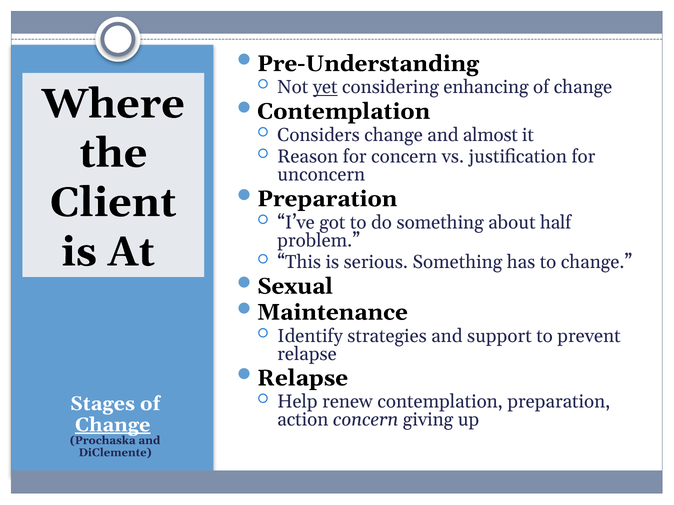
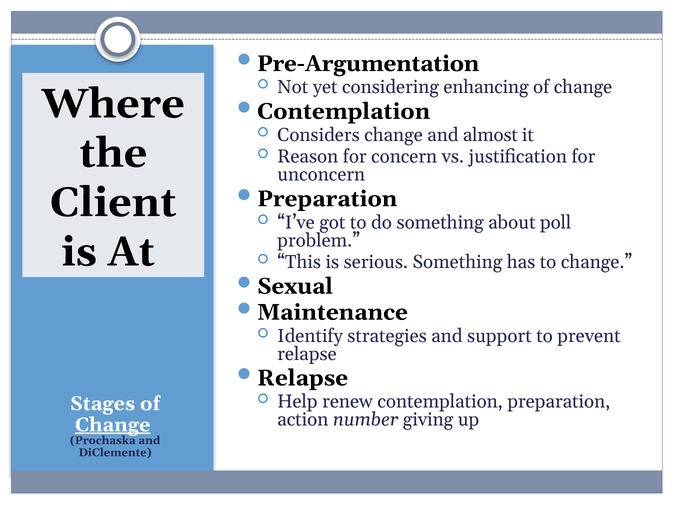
Pre-Understanding: Pre-Understanding -> Pre-Argumentation (368, 64)
yet underline: present -> none (325, 87)
half: half -> poll (556, 223)
action concern: concern -> number (366, 420)
